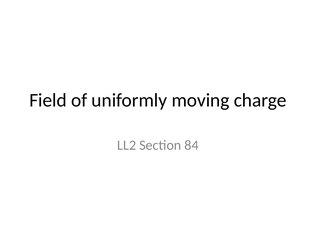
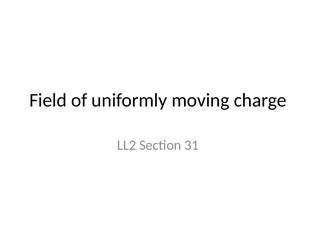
84: 84 -> 31 (192, 145)
